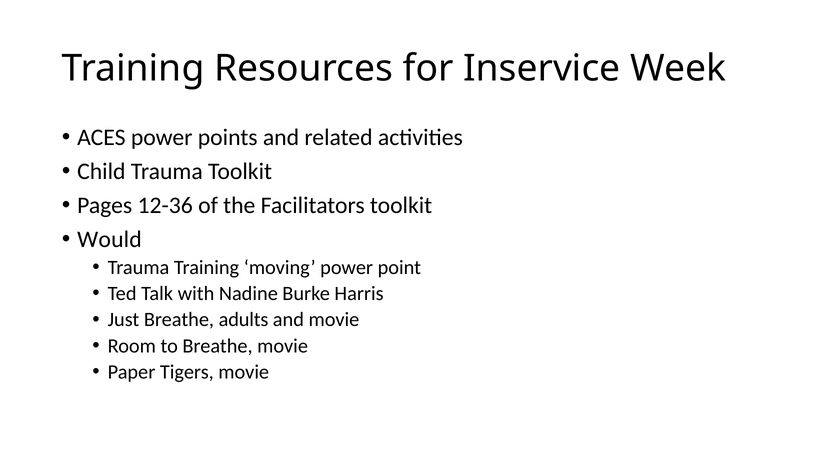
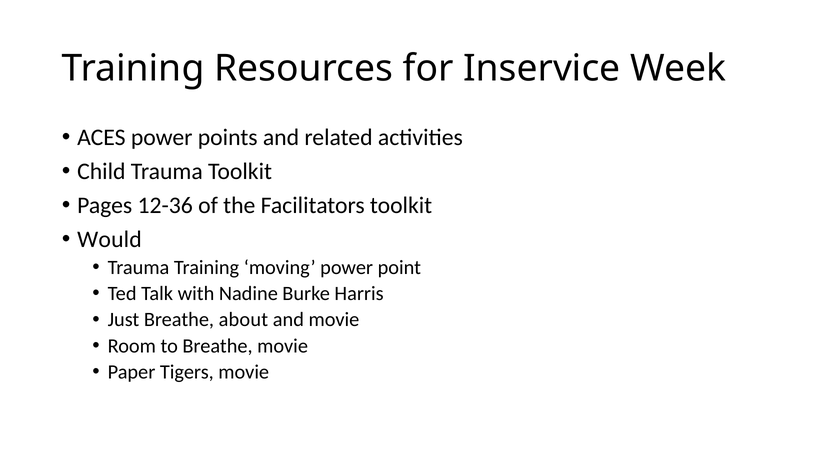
adults: adults -> about (243, 320)
